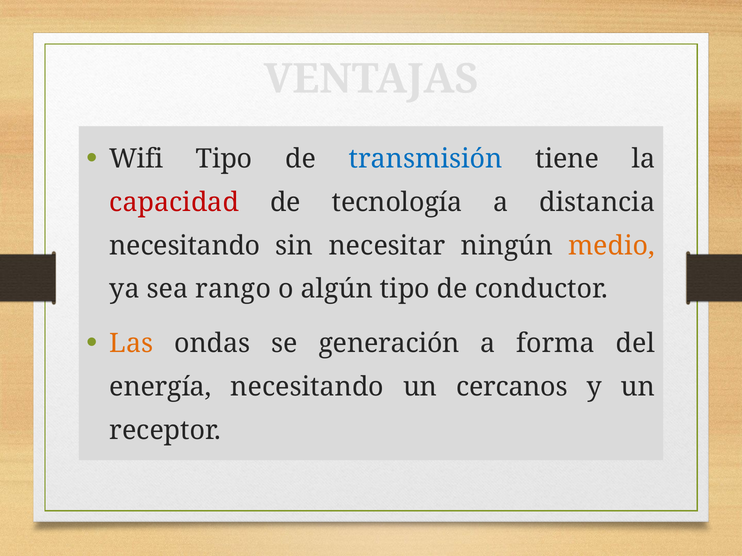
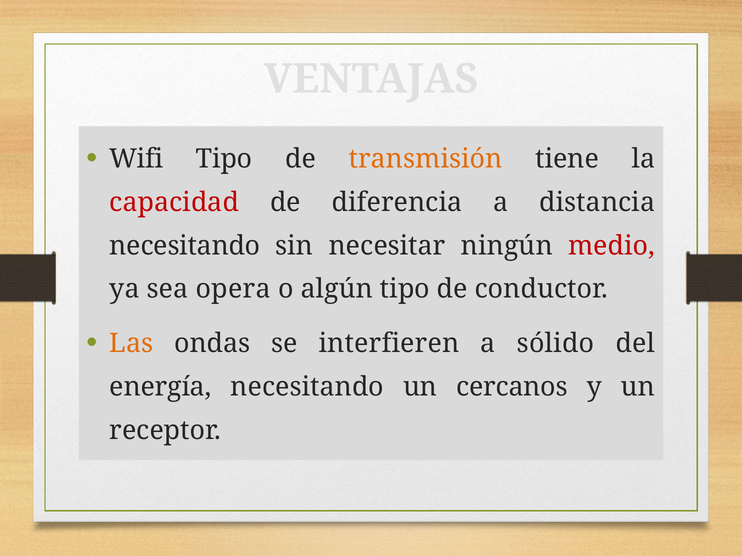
transmisión colour: blue -> orange (426, 159)
tecnología: tecnología -> diferencia (397, 203)
medio colour: orange -> red (612, 246)
rango: rango -> opera (233, 289)
generación: generación -> interfieren (389, 344)
forma: forma -> sólido (556, 344)
